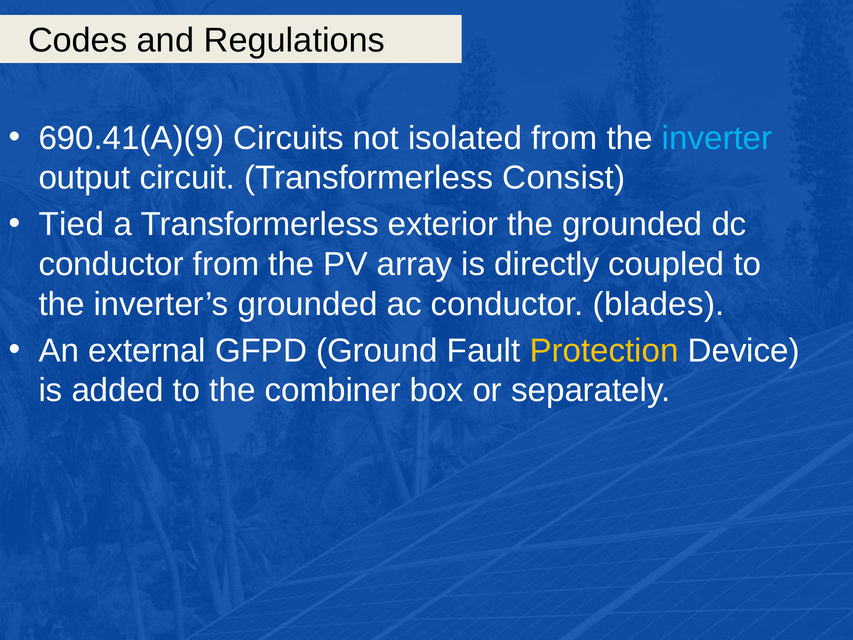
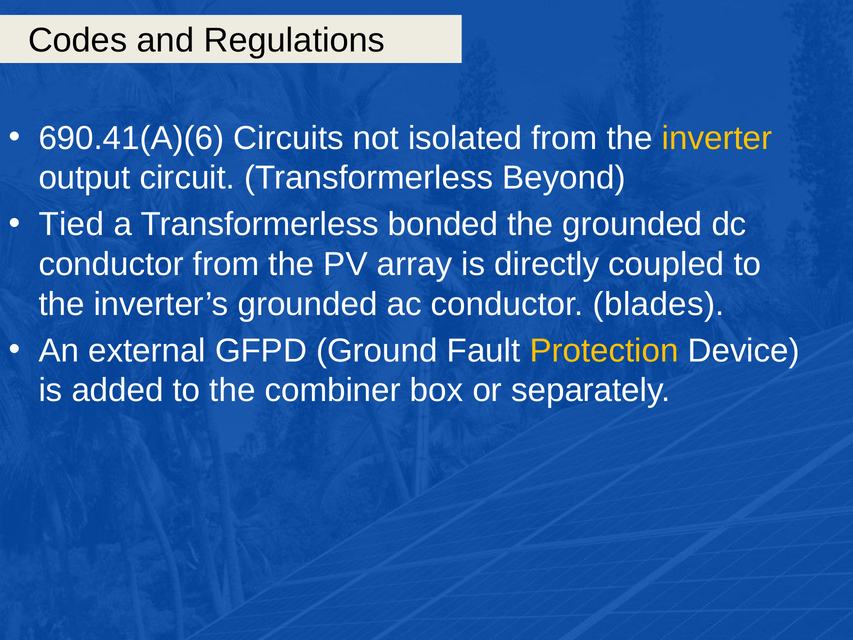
690.41(A)(9: 690.41(A)(9 -> 690.41(A)(6 (131, 138)
inverter colour: light blue -> yellow (717, 138)
Consist: Consist -> Beyond (564, 178)
exterior: exterior -> bonded (443, 224)
